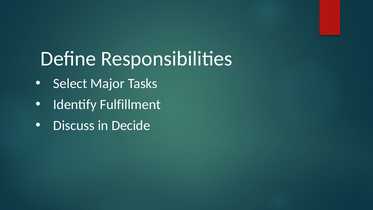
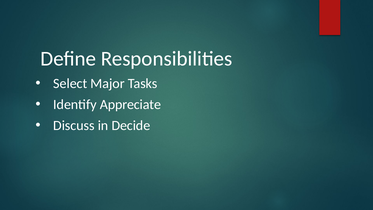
Fulfillment: Fulfillment -> Appreciate (130, 104)
